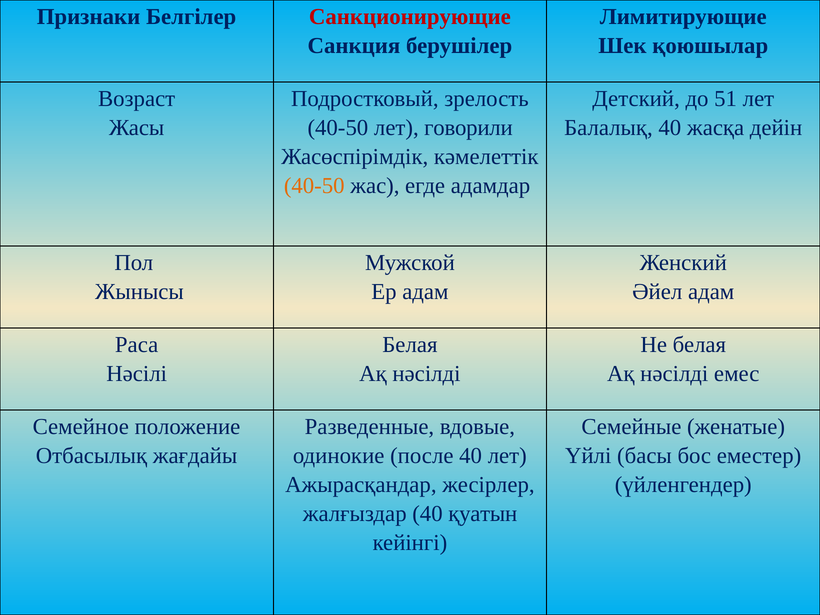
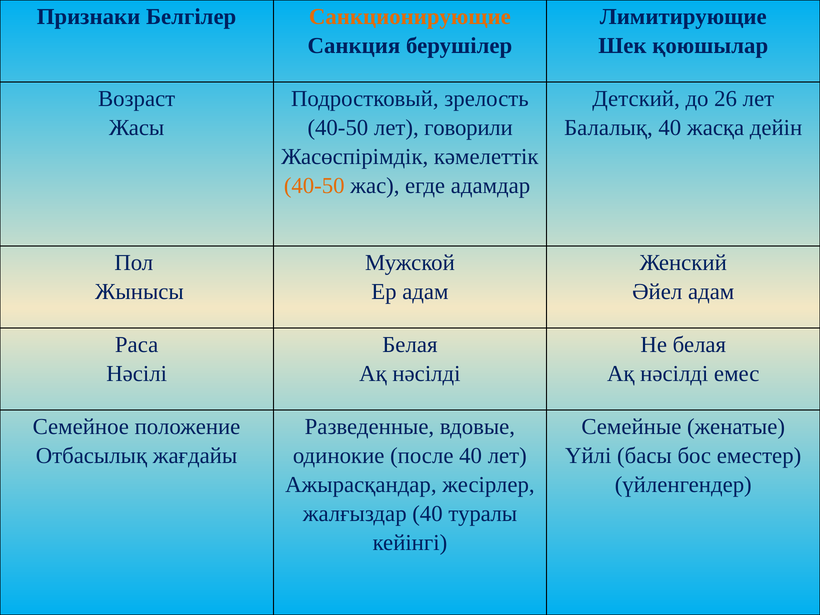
Санкционирующие colour: red -> orange (410, 17)
51: 51 -> 26 (726, 99)
қуатын: қуатын -> туралы (483, 514)
